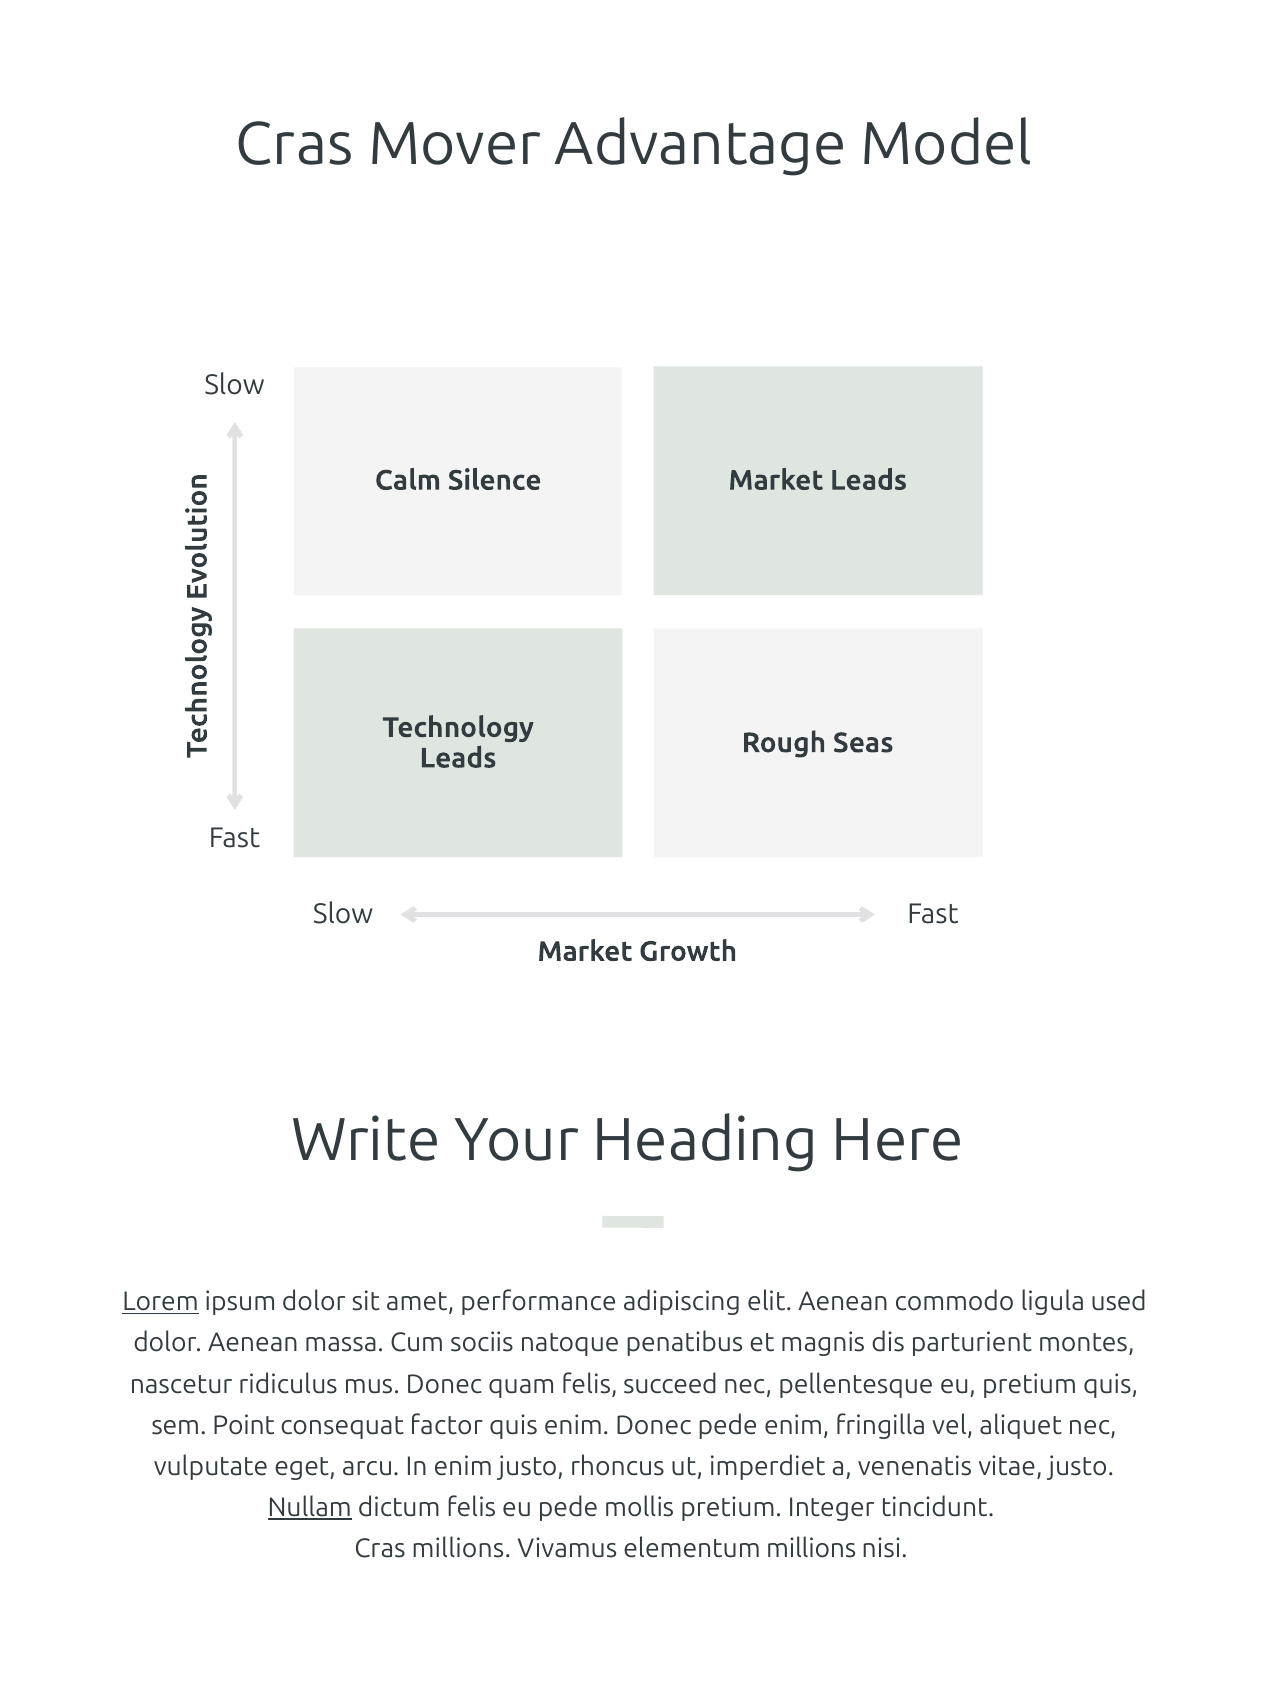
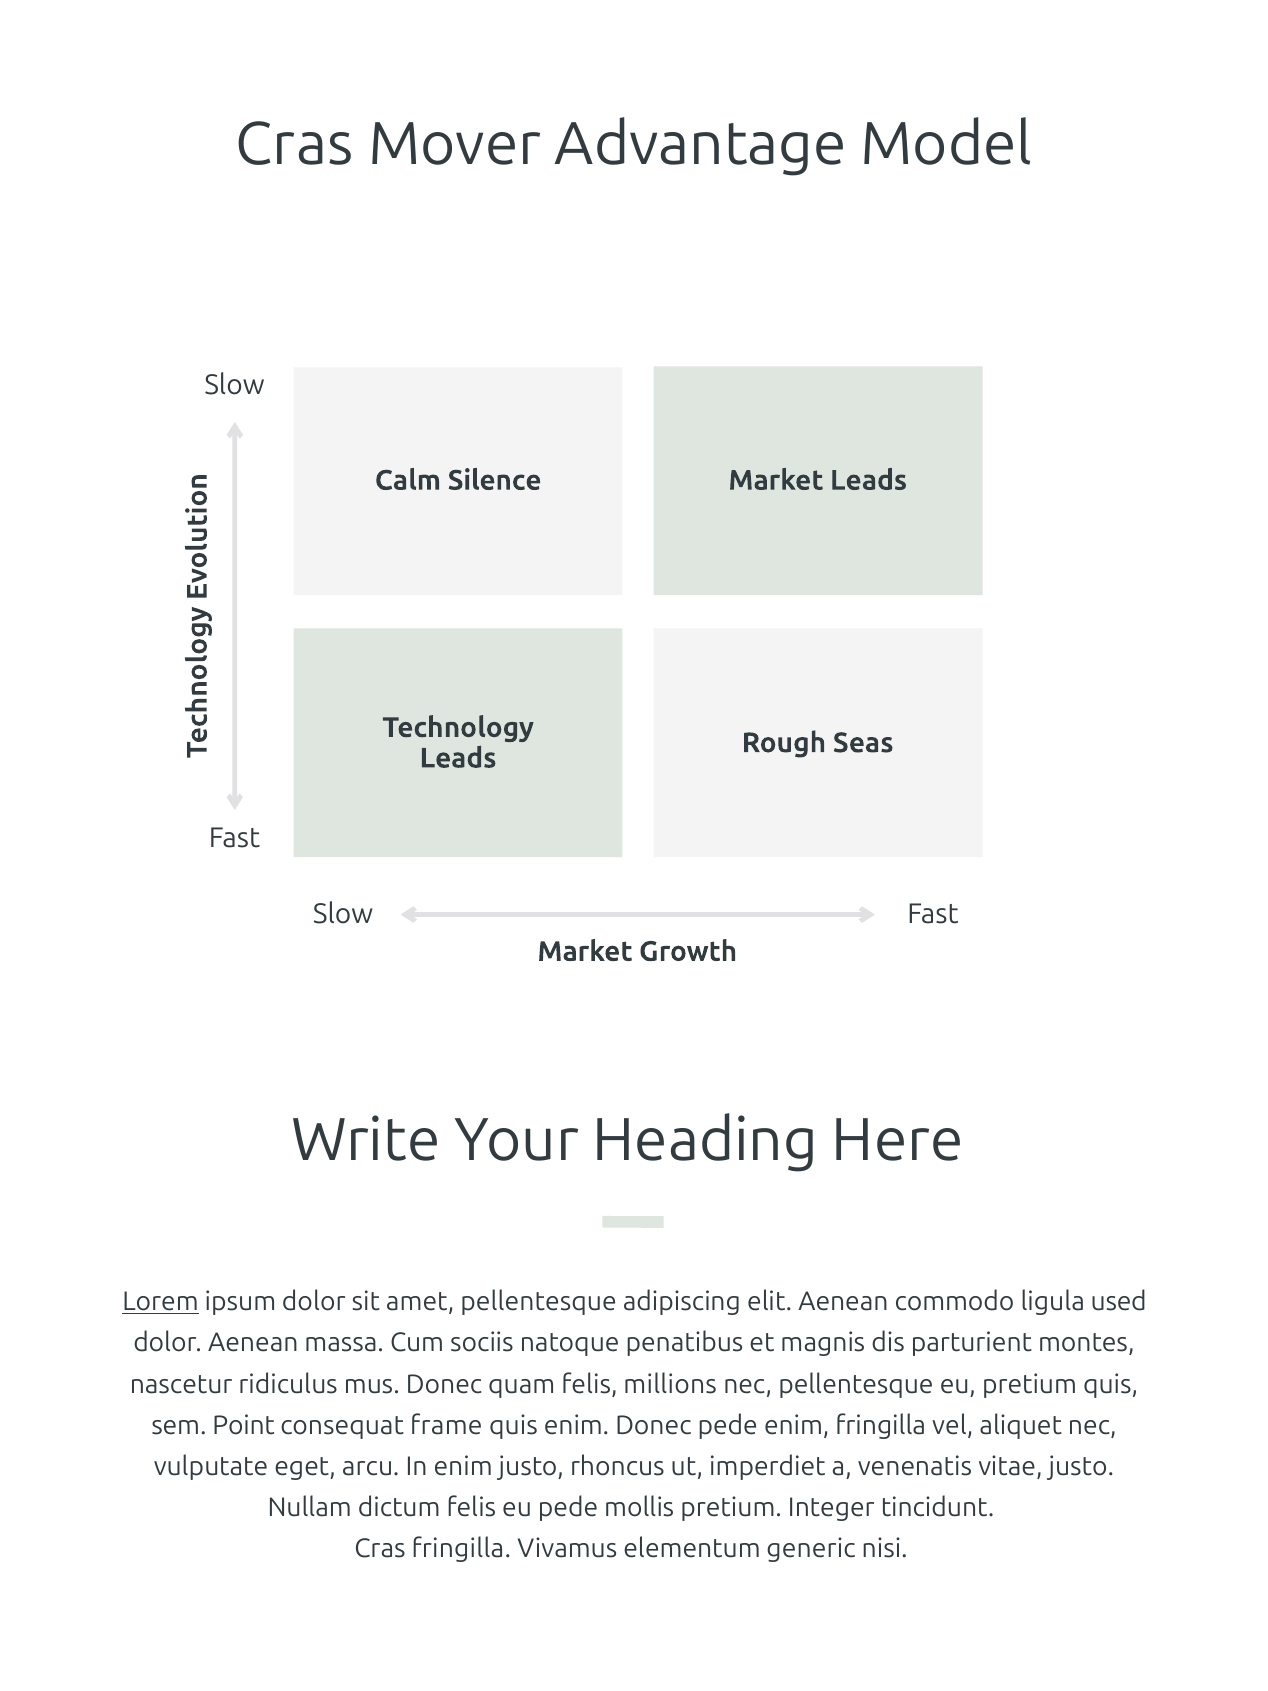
amet performance: performance -> pellentesque (539, 1302)
succeed: succeed -> millions (670, 1384)
factor: factor -> frame (446, 1425)
Nullam underline: present -> none (310, 1507)
Cras millions: millions -> fringilla (461, 1549)
elementum millions: millions -> generic (811, 1549)
